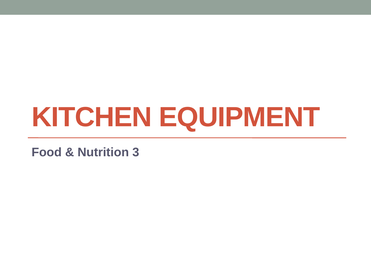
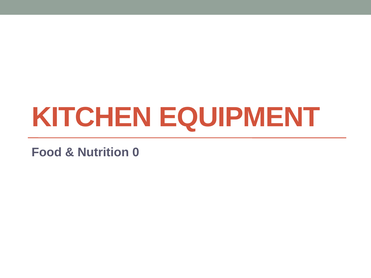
3: 3 -> 0 (136, 152)
